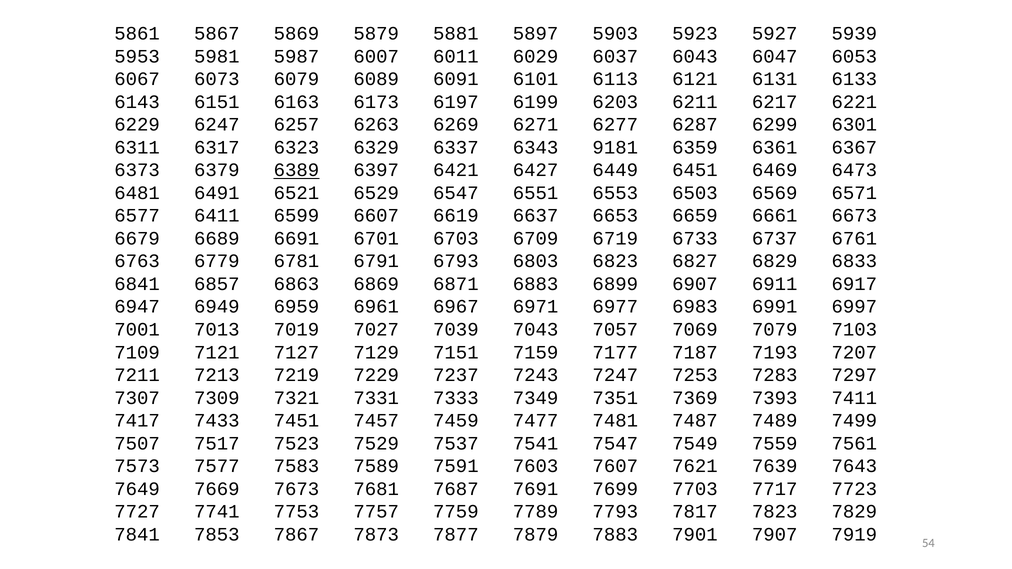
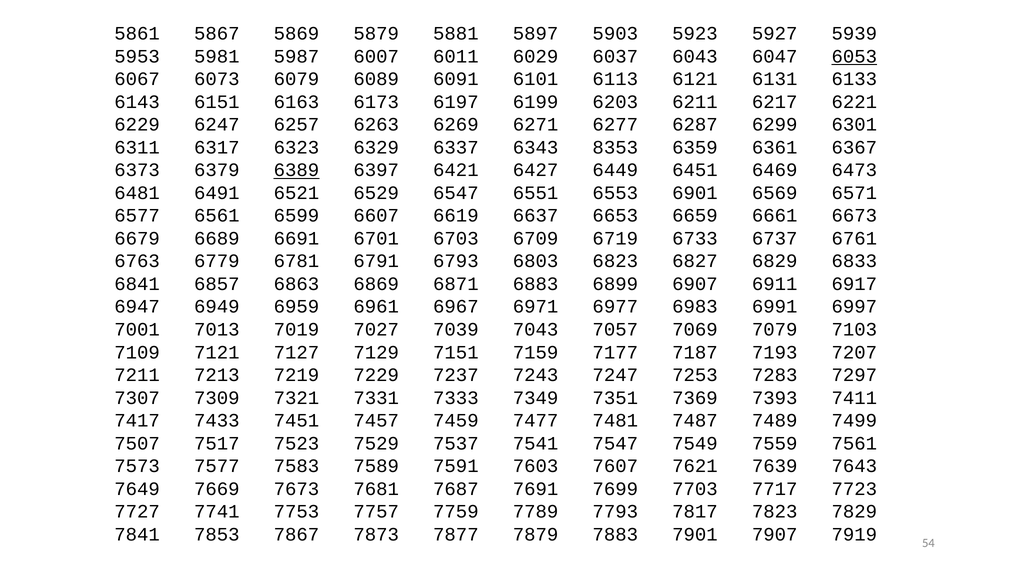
6053 underline: none -> present (854, 56)
9181: 9181 -> 8353 (615, 147)
6503: 6503 -> 6901 (695, 193)
6411: 6411 -> 6561 (217, 216)
